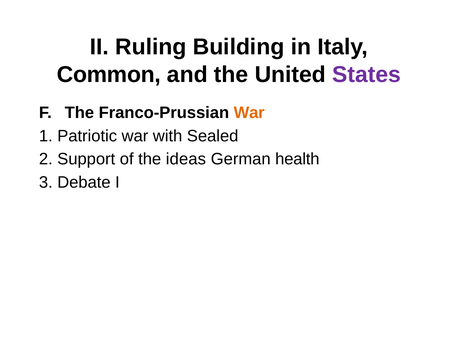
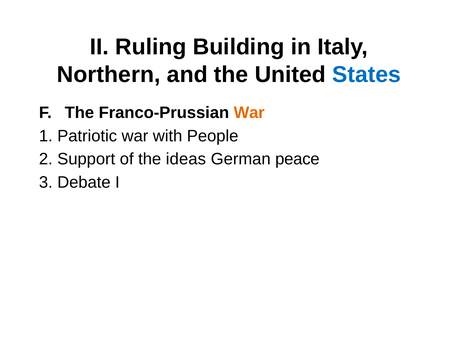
Common: Common -> Northern (109, 74)
States colour: purple -> blue (367, 74)
Sealed: Sealed -> People (213, 136)
health: health -> peace (297, 159)
